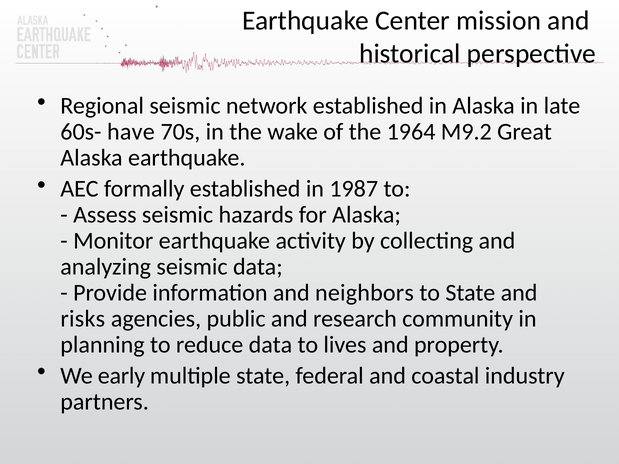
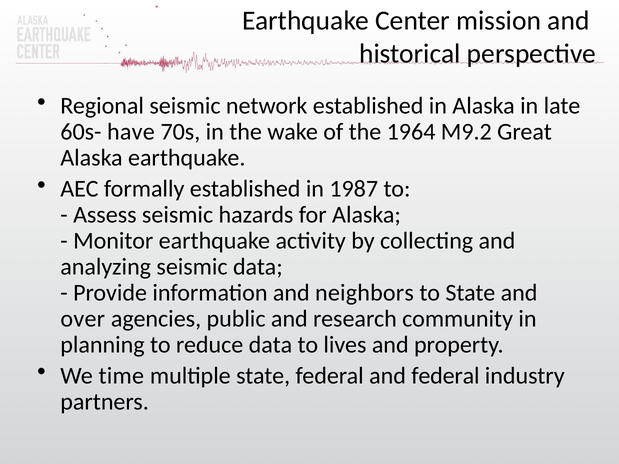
risks: risks -> over (83, 319)
early: early -> time (121, 376)
and coastal: coastal -> federal (445, 376)
